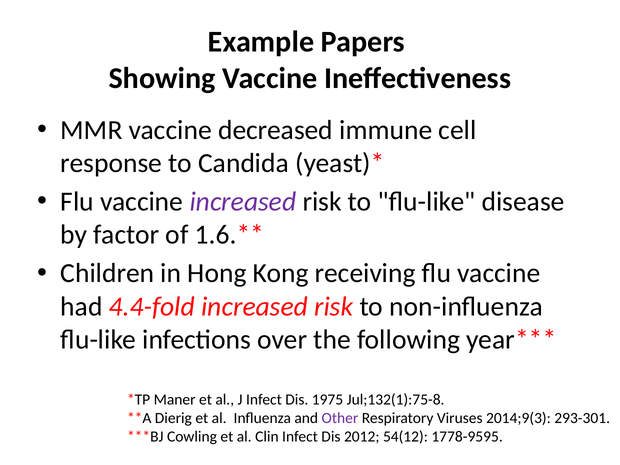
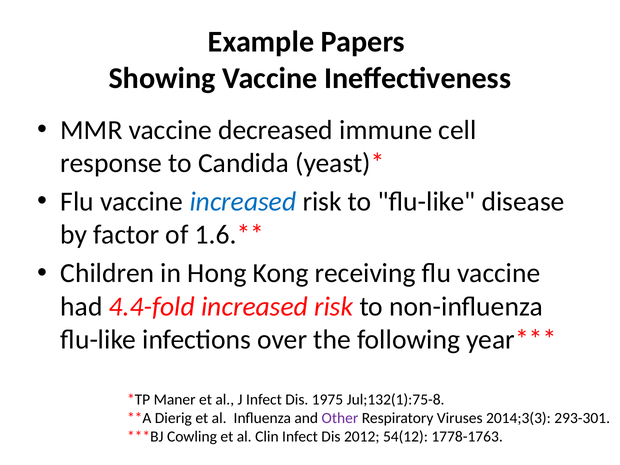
increased colour: purple -> blue (243, 202)
2014;9(3: 2014;9(3 -> 2014;3(3 (518, 418)
1778-9595: 1778-9595 -> 1778-1763 (467, 437)
